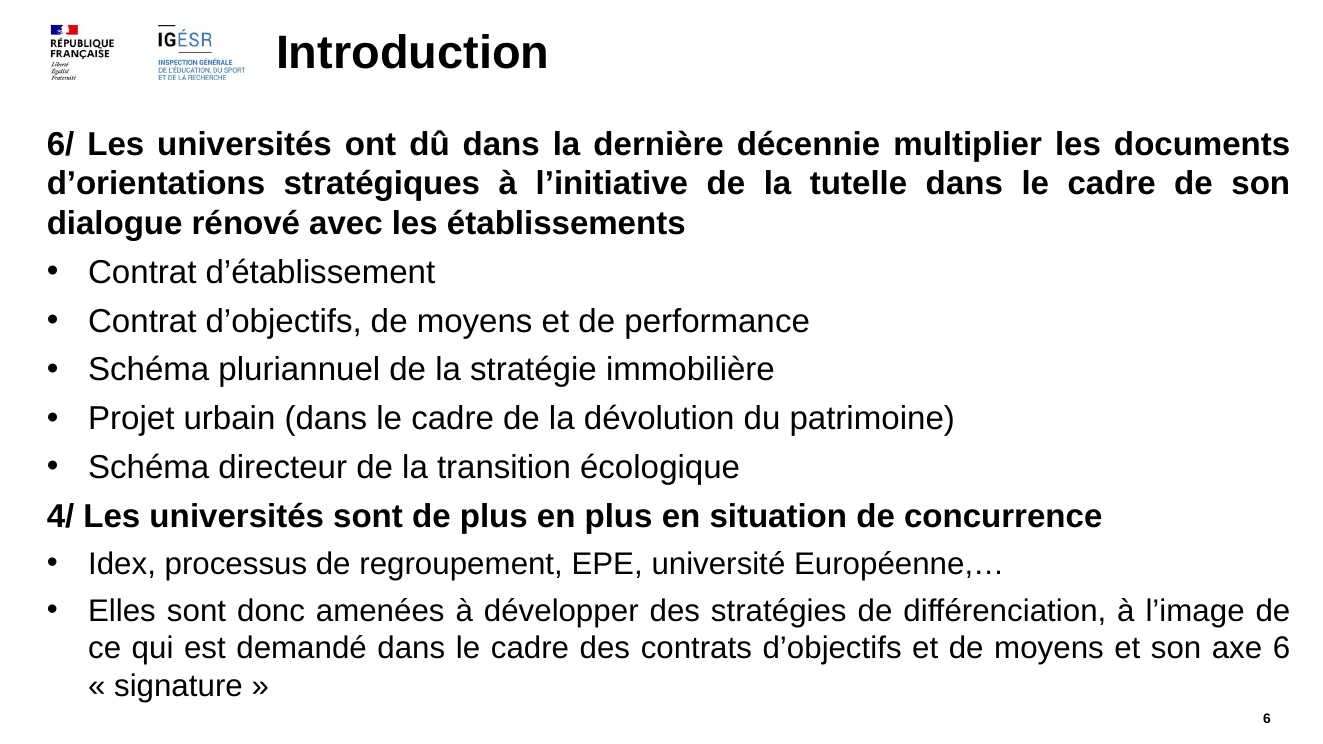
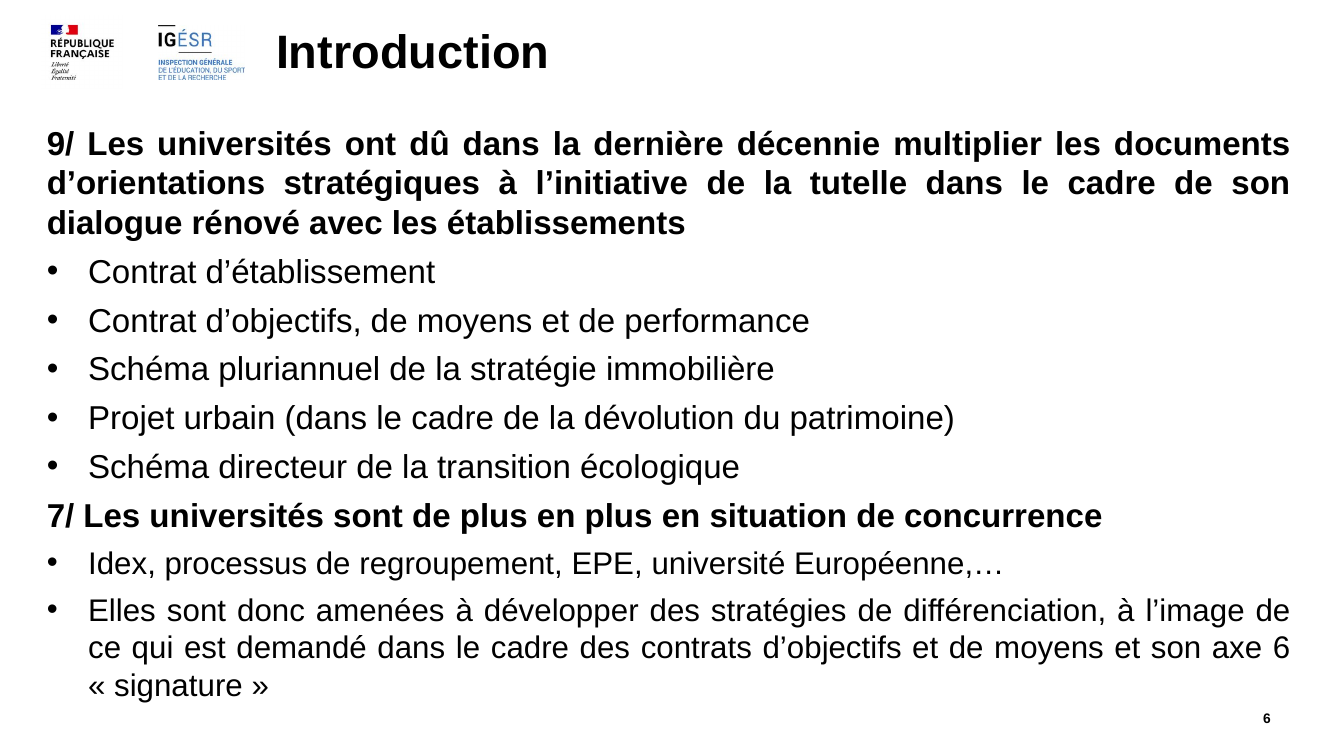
6/: 6/ -> 9/ (61, 144)
4/: 4/ -> 7/ (61, 517)
